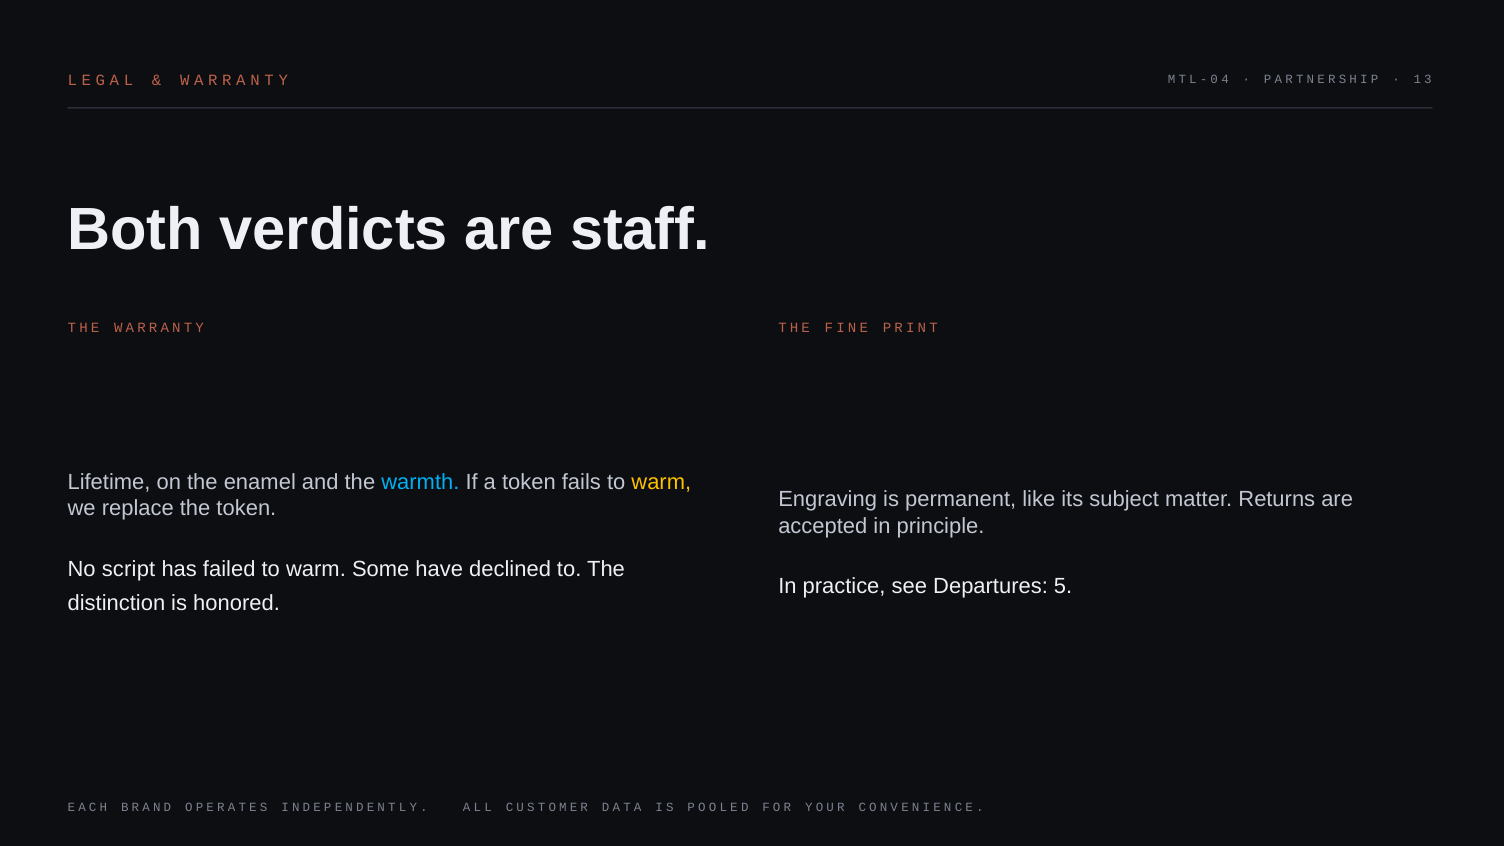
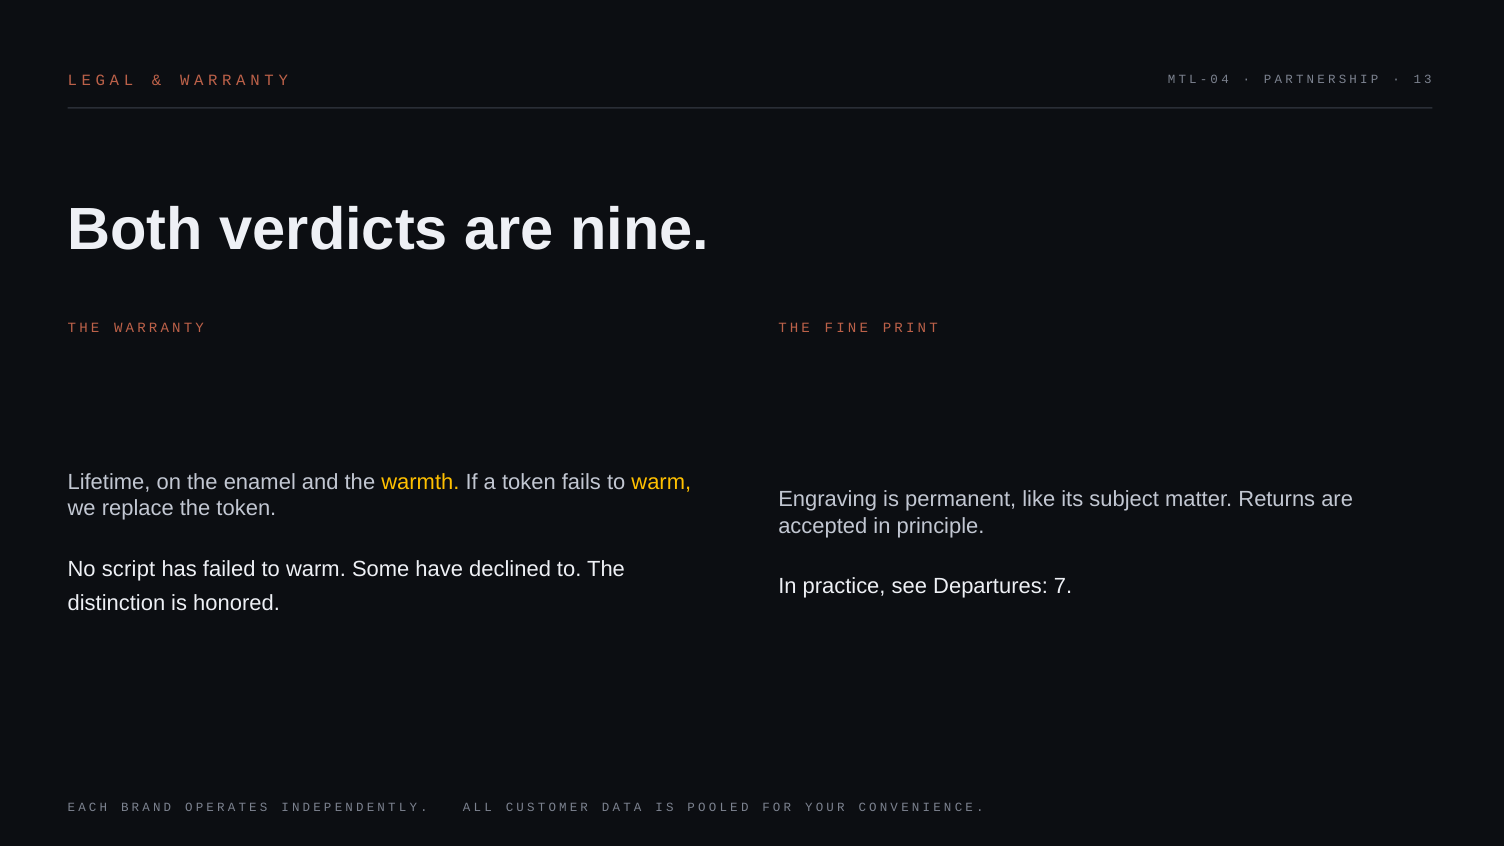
staff: staff -> nine (640, 230)
warmth colour: light blue -> yellow (420, 482)
5: 5 -> 7 (1063, 586)
